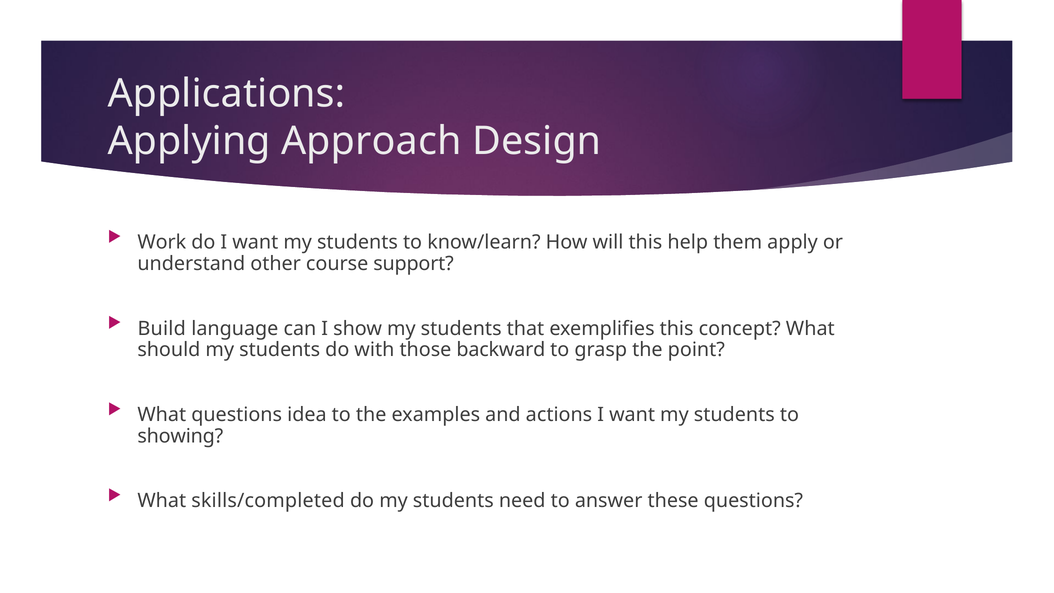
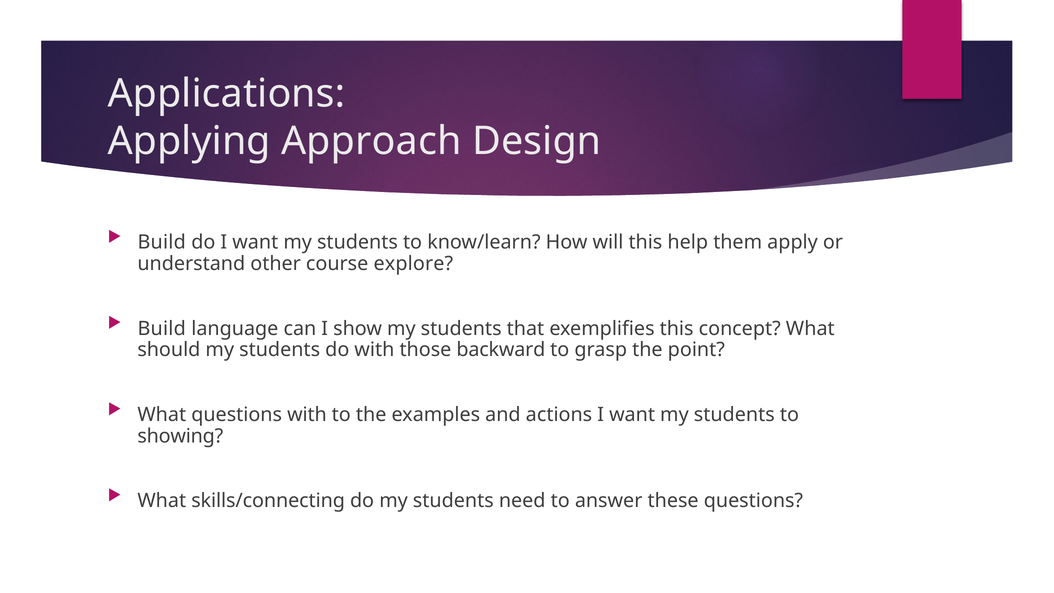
Work: Work -> Build (162, 242)
support: support -> explore (413, 264)
questions idea: idea -> with (307, 415)
skills/completed: skills/completed -> skills/connecting (268, 501)
